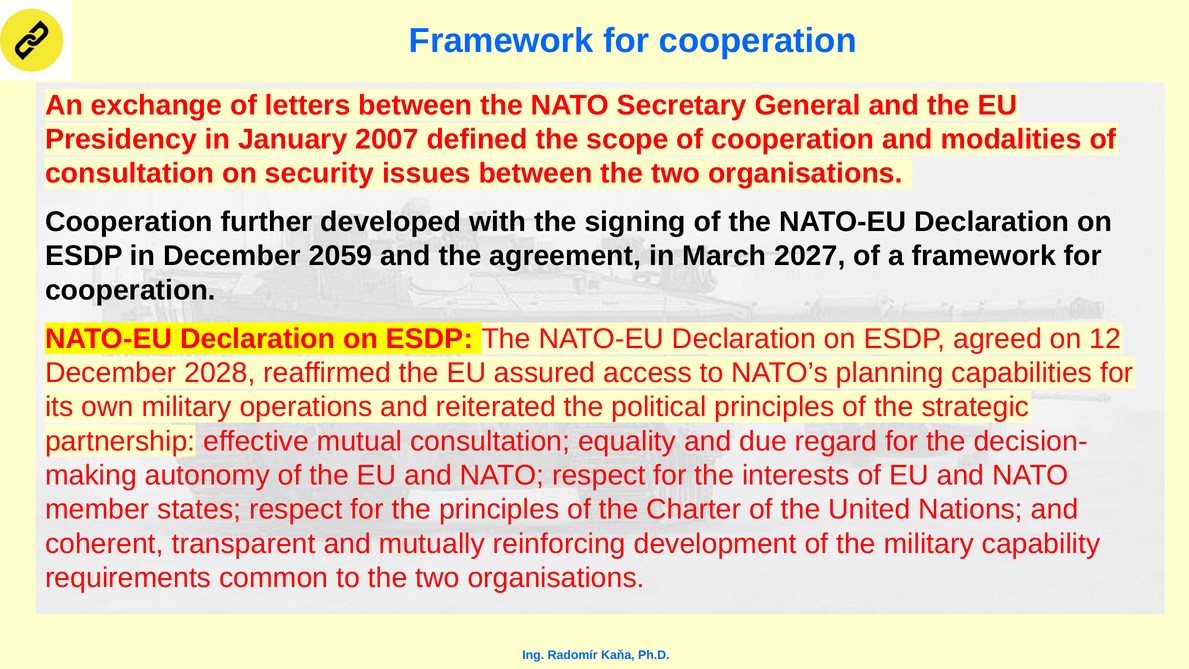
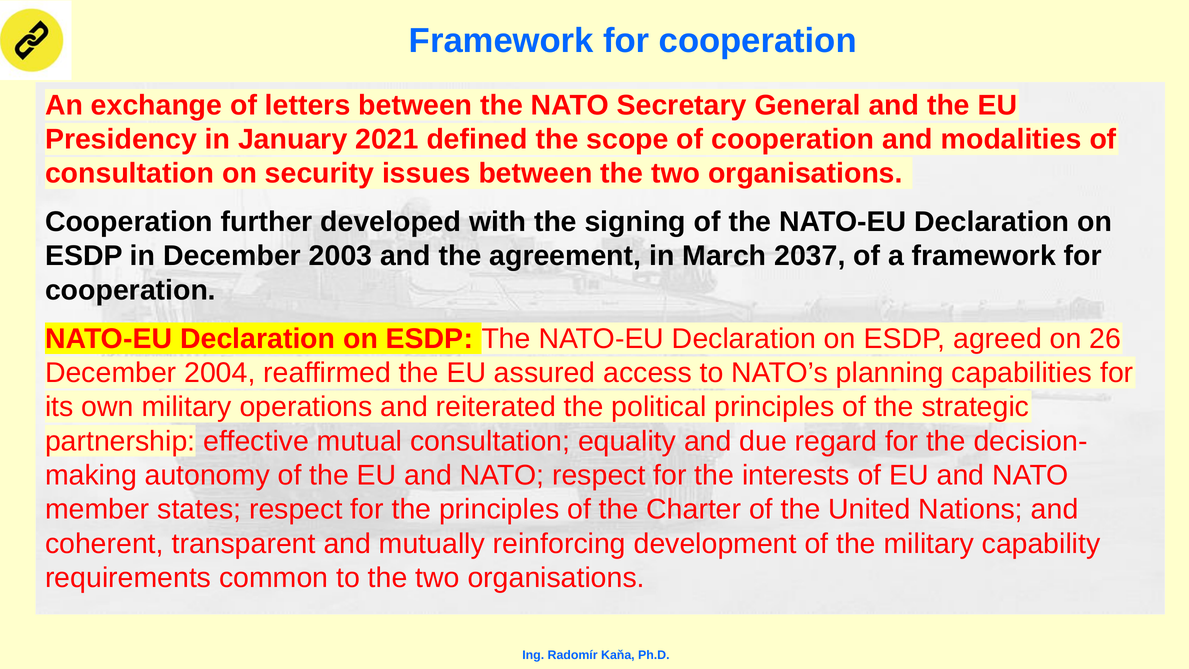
2007: 2007 -> 2021 (387, 139)
2059: 2059 -> 2003 (341, 256)
2027: 2027 -> 2037 (810, 256)
12: 12 -> 26 (1105, 339)
2028: 2028 -> 2004 (220, 373)
